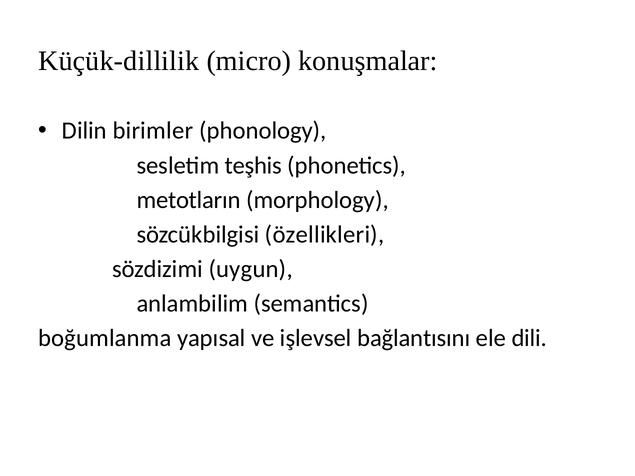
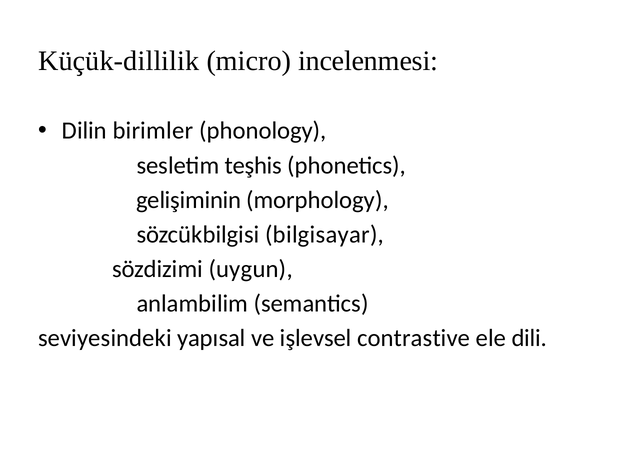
konuşmalar: konuşmalar -> incelenmesi (368, 61)
metotların: metotların -> gelişiminin (189, 200)
özellikleri: özellikleri -> bilgisayar (325, 235)
boğumlanma: boğumlanma -> seviyesindeki (105, 338)
bağlantısını: bağlantısını -> contrastive (414, 338)
